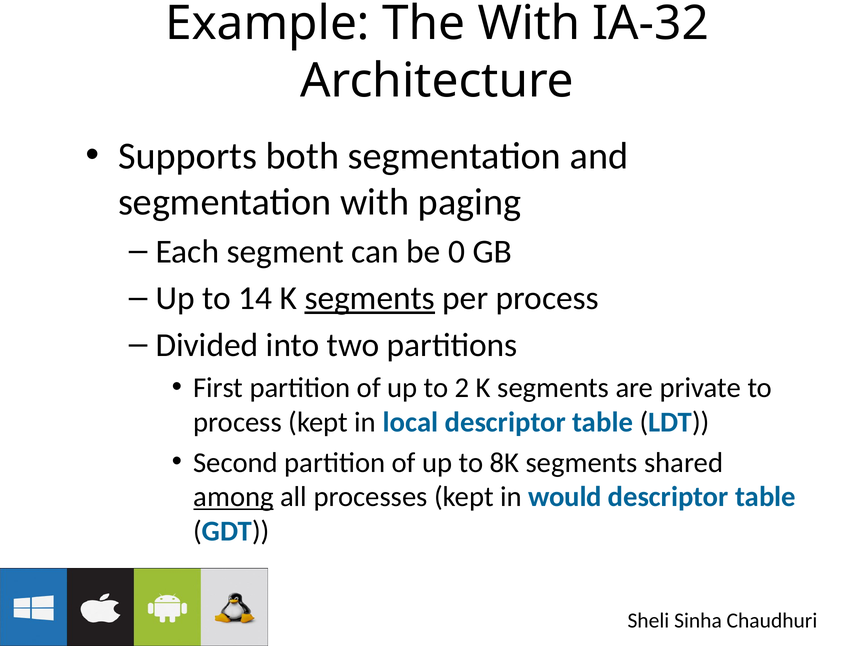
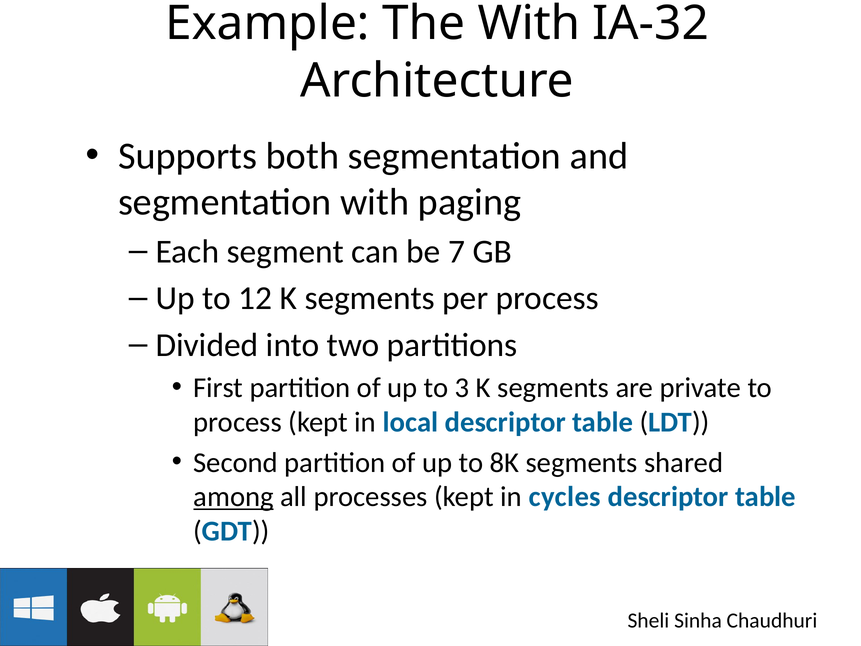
0: 0 -> 7 (457, 251)
14: 14 -> 12 (255, 298)
segments underline: present -> none (370, 298)
2: 2 -> 3 (462, 388)
would: would -> cycles (565, 497)
